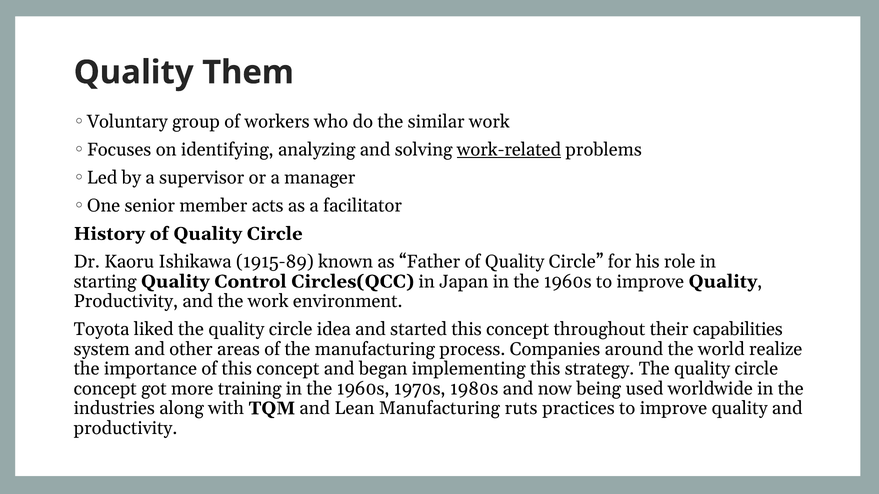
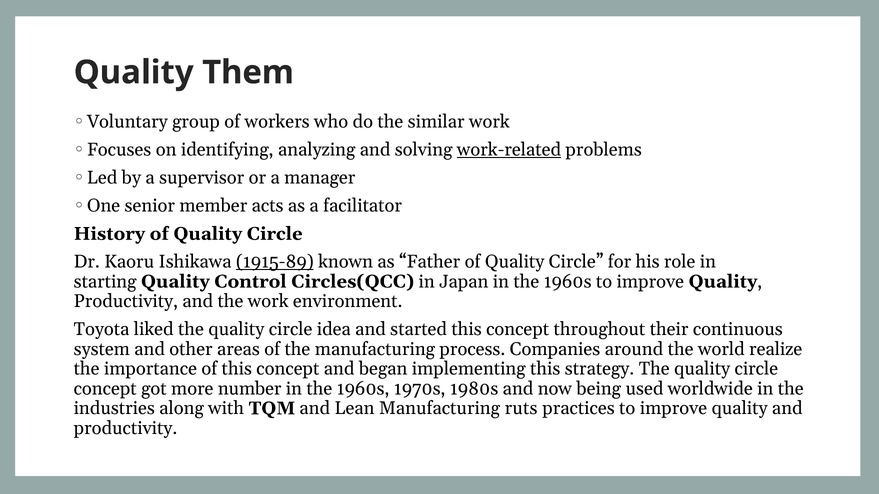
1915-89 underline: none -> present (275, 262)
capabilities: capabilities -> continuous (738, 330)
training: training -> number (250, 389)
